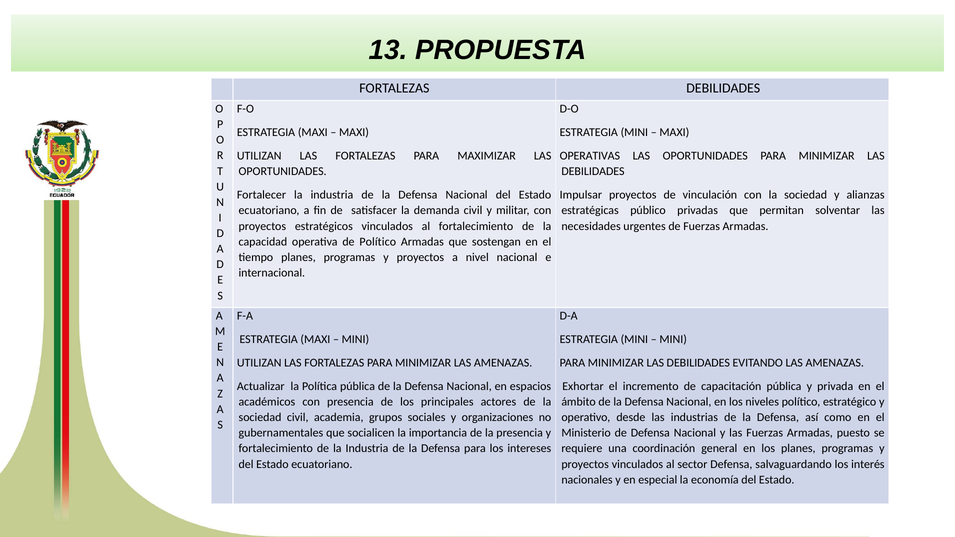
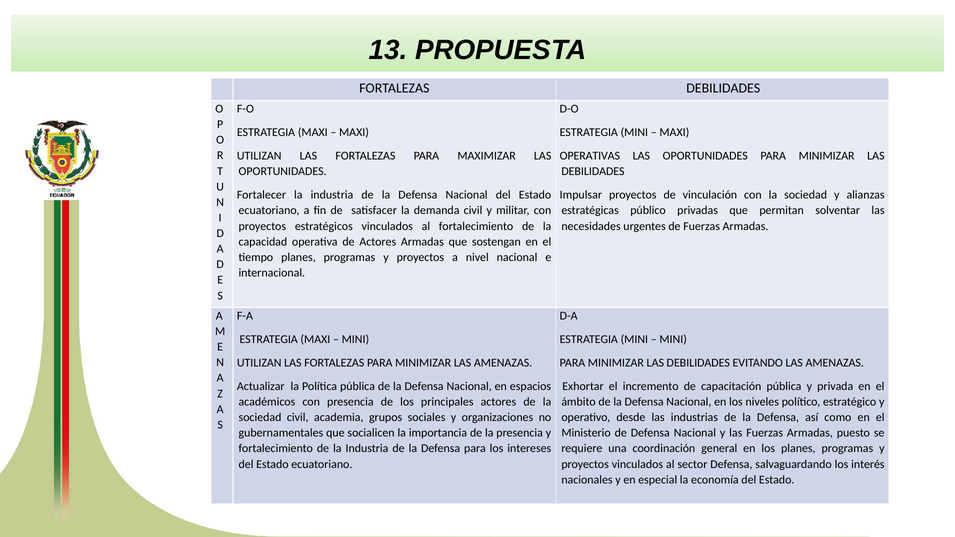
de Político: Político -> Actores (378, 242)
